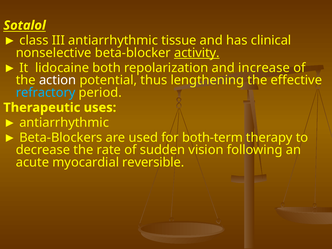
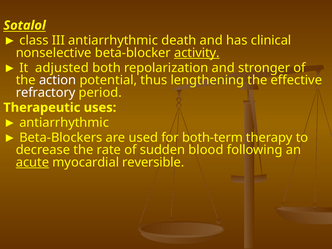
tissue: tissue -> death (179, 40)
lidocaine: lidocaine -> adjusted (62, 68)
increase: increase -> stronger (264, 68)
refractory colour: light blue -> white (46, 93)
vision: vision -> blood (206, 150)
acute underline: none -> present (32, 162)
